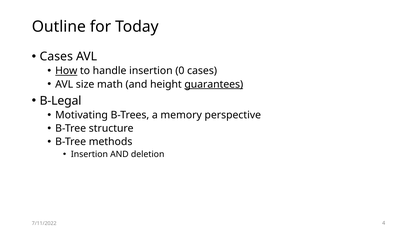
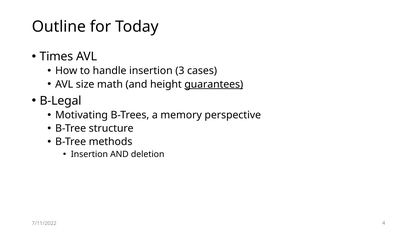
Cases: Cases -> Times (56, 57)
How underline: present -> none (66, 71)
0: 0 -> 3 (180, 71)
